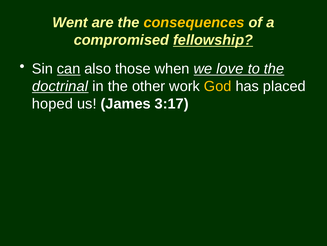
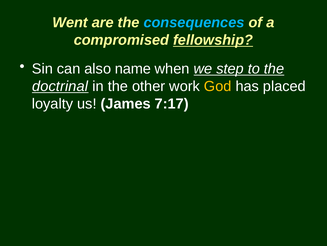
consequences colour: yellow -> light blue (194, 23)
can underline: present -> none (69, 69)
those: those -> name (133, 69)
love: love -> step (230, 69)
hoped: hoped -> loyalty (52, 103)
3:17: 3:17 -> 7:17 (172, 103)
